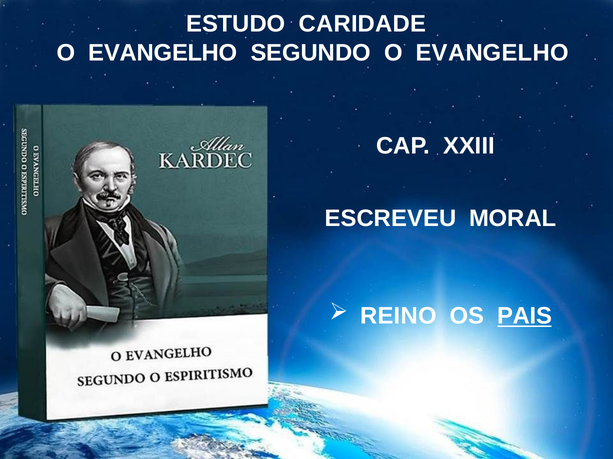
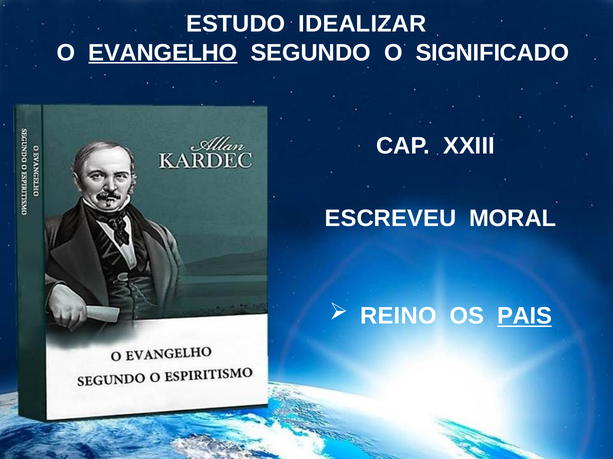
CARIDADE: CARIDADE -> IDEALIZAR (363, 24)
EVANGELHO underline: none -> present (163, 53)
SEGUNDO O EVANGELHO: EVANGELHO -> SIGNIFICADO (492, 53)
